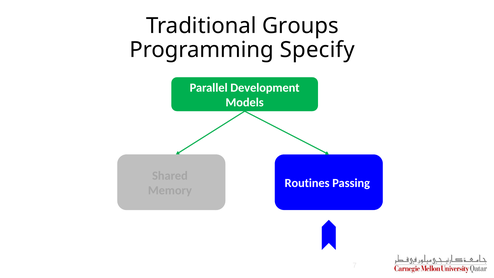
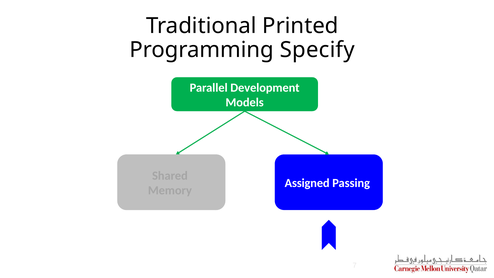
Groups: Groups -> Printed (300, 26)
Routines: Routines -> Assigned (307, 183)
